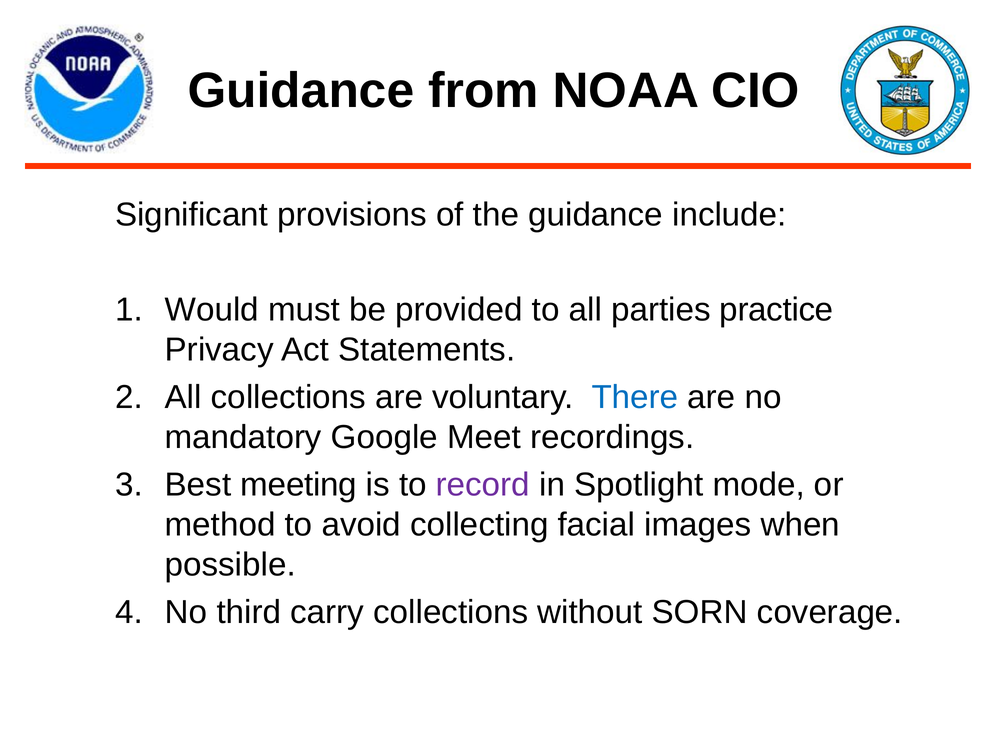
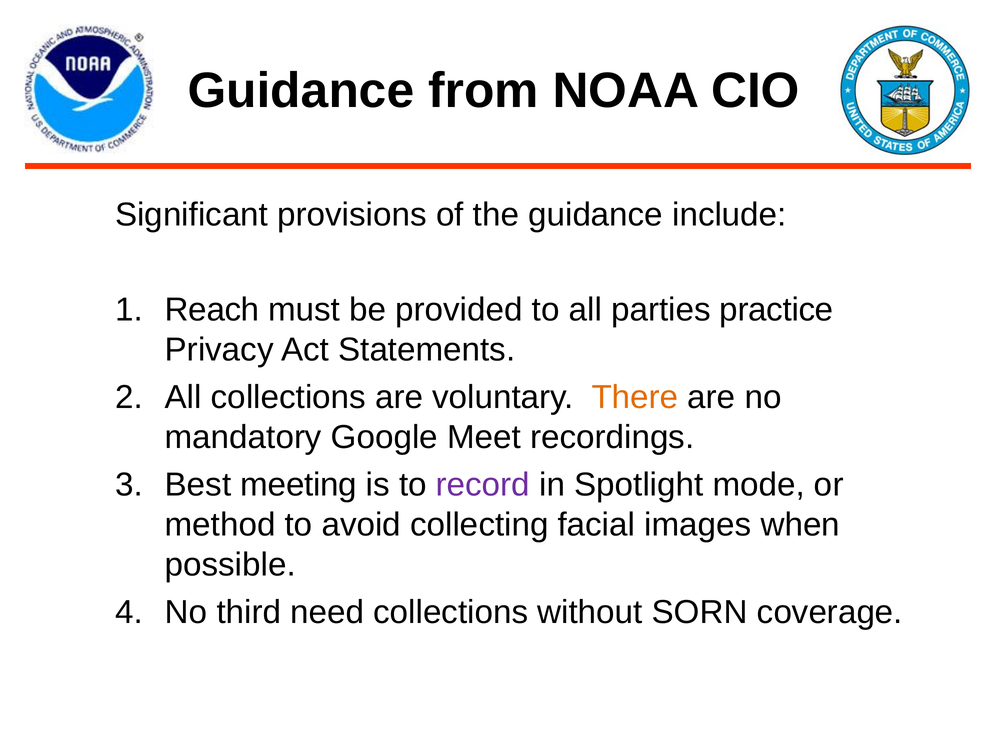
Would: Would -> Reach (212, 310)
There colour: blue -> orange (635, 397)
carry: carry -> need (327, 612)
